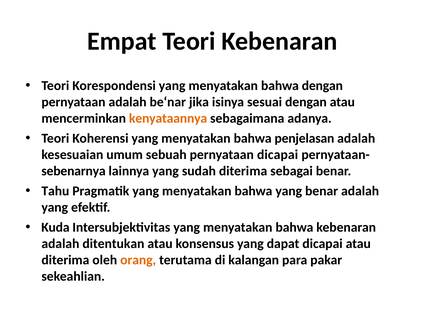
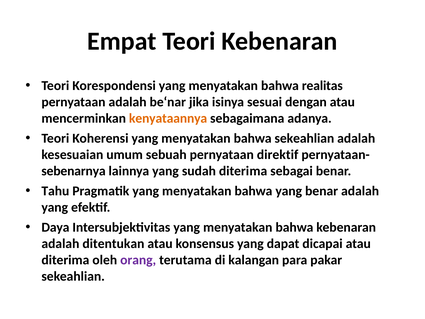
bahwa dengan: dengan -> realitas (322, 86)
bahwa penjelasan: penjelasan -> sekeahlian (304, 138)
pernyataan dicapai: dicapai -> direktif (278, 154)
Kuda: Kuda -> Daya (55, 227)
orang colour: orange -> purple (138, 260)
